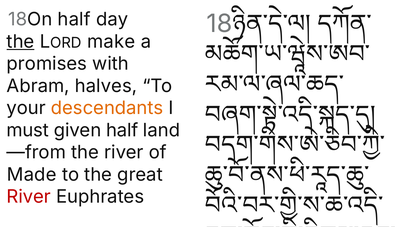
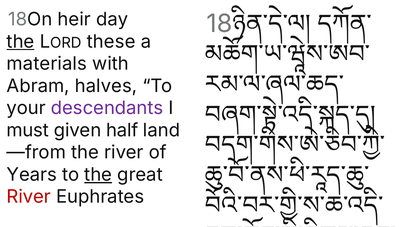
18On half: half -> heir (74, 19)
make: make -> these (111, 42)
promises: promises -> materials (47, 64)
descendants colour: orange -> purple (107, 108)
Made: Made -> Years (32, 175)
the underline: none -> present (98, 175)
